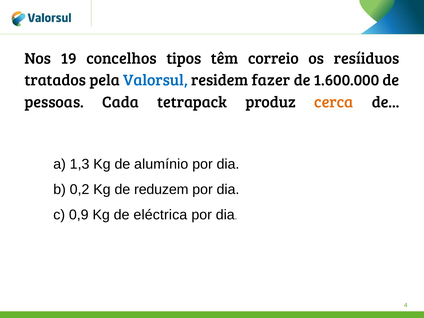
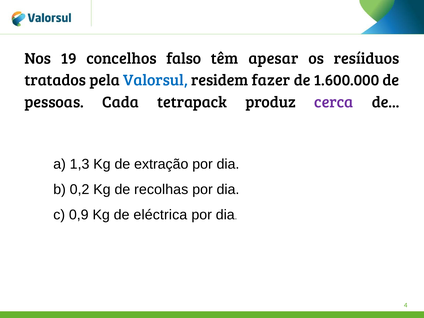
tipos: tipos -> falso (184, 58)
correio: correio -> apesar (273, 58)
cerca colour: orange -> purple (334, 102)
alumínio: alumínio -> extração (161, 164)
reduzem: reduzem -> recolhas (161, 190)
